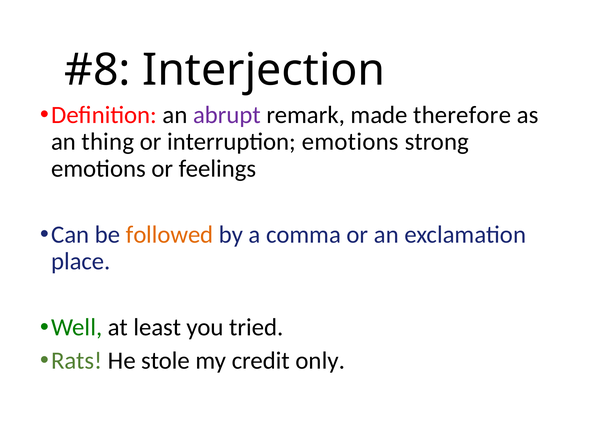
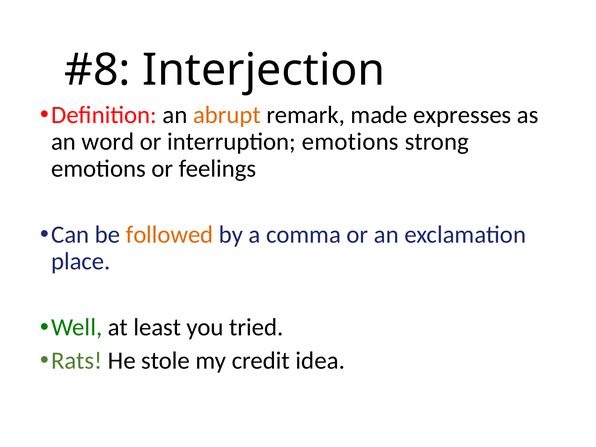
abrupt colour: purple -> orange (227, 115)
therefore: therefore -> expresses (462, 115)
thing: thing -> word (108, 142)
only: only -> idea (320, 361)
